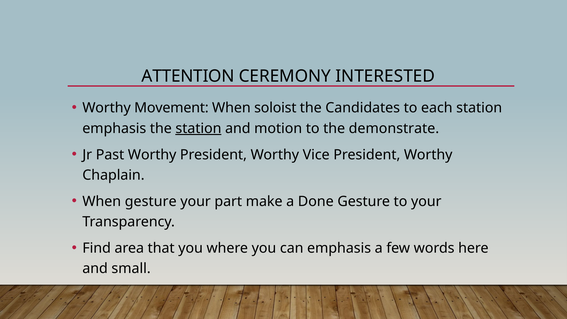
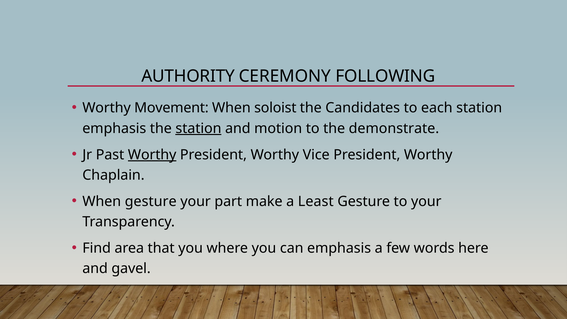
ATTENTION: ATTENTION -> AUTHORITY (188, 76)
INTERESTED: INTERESTED -> FOLLOWING (385, 76)
Worthy underline: none -> present (152, 155)
Done: Done -> Least (316, 201)
small: small -> gavel (131, 269)
